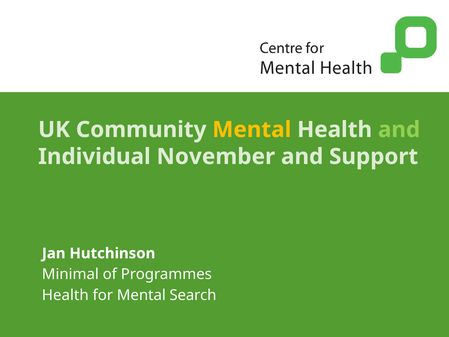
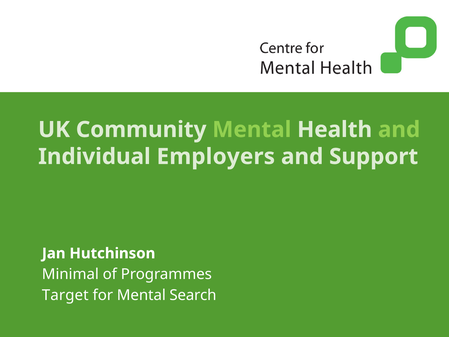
Mental colour: yellow -> light green (252, 130)
November: November -> Employers (216, 156)
Health: Health -> Target (65, 295)
